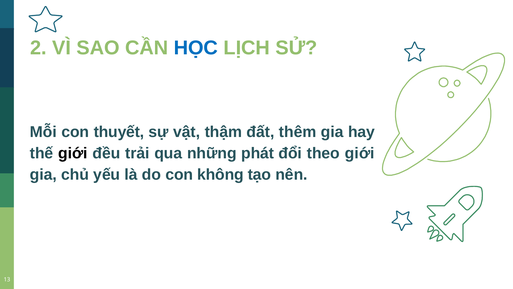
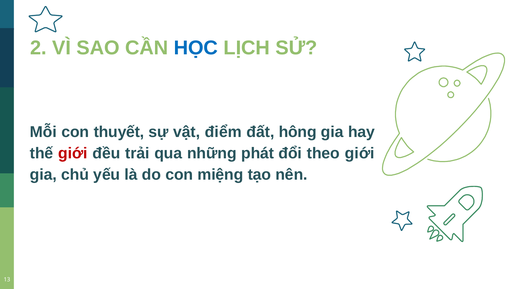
thậm: thậm -> điểm (223, 132)
thêm: thêm -> hông (298, 132)
giới colour: black -> red (73, 153)
không: không -> miệng (220, 174)
